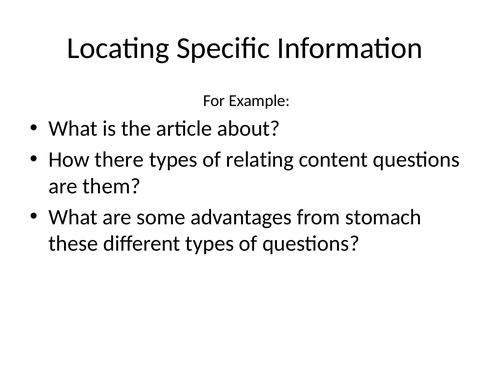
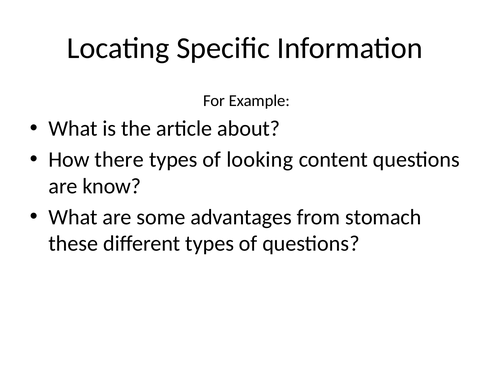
relating: relating -> looking (260, 159)
them: them -> know (112, 186)
